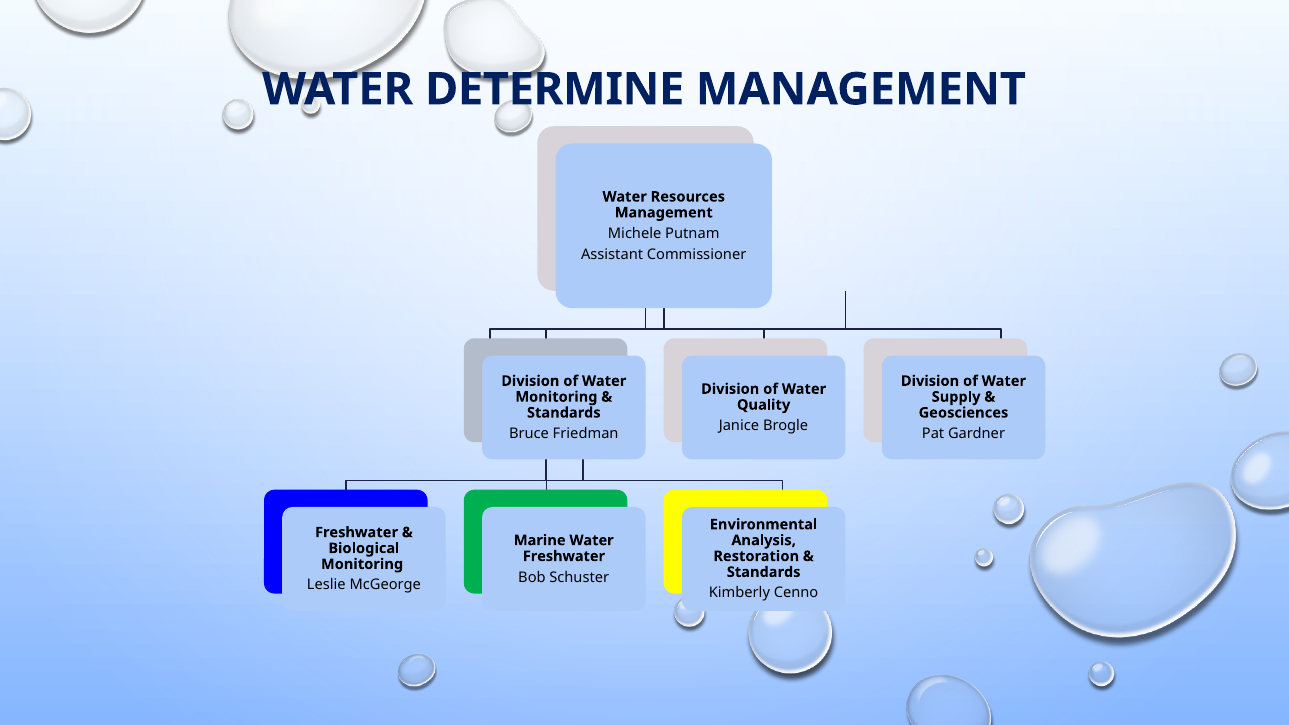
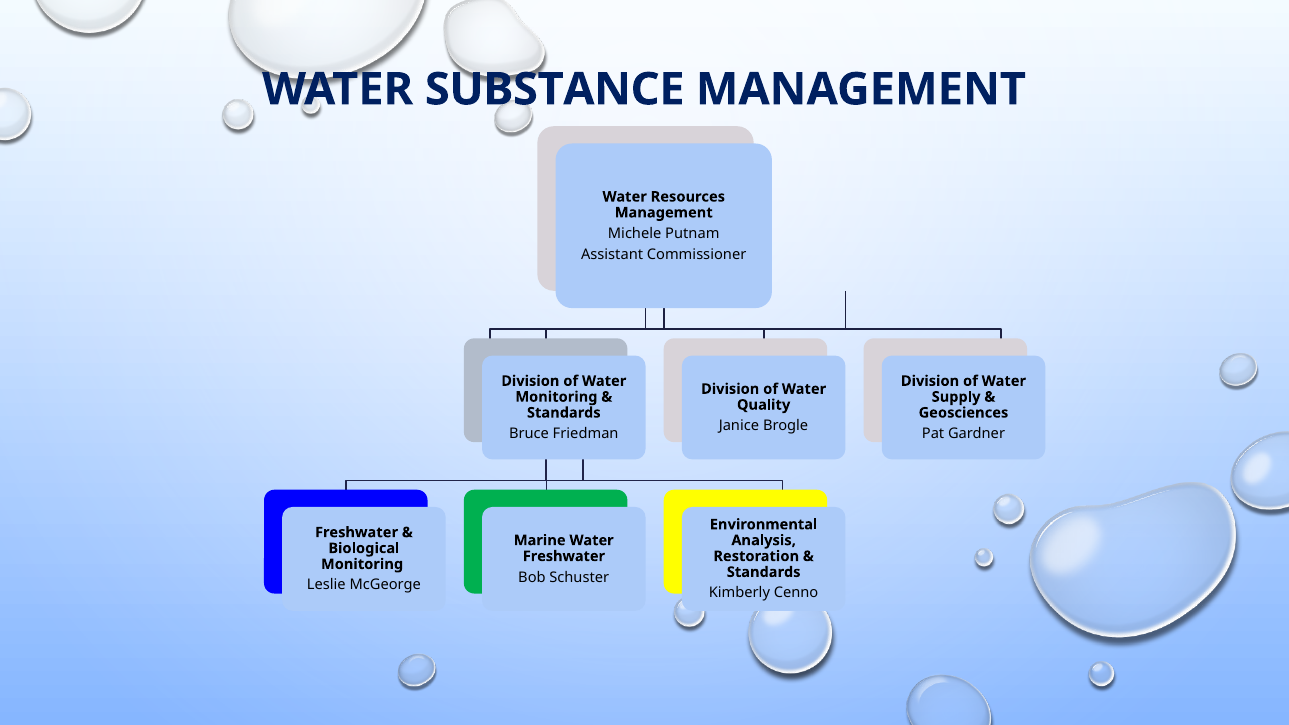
DETERMINE: DETERMINE -> SUBSTANCE (555, 89)
